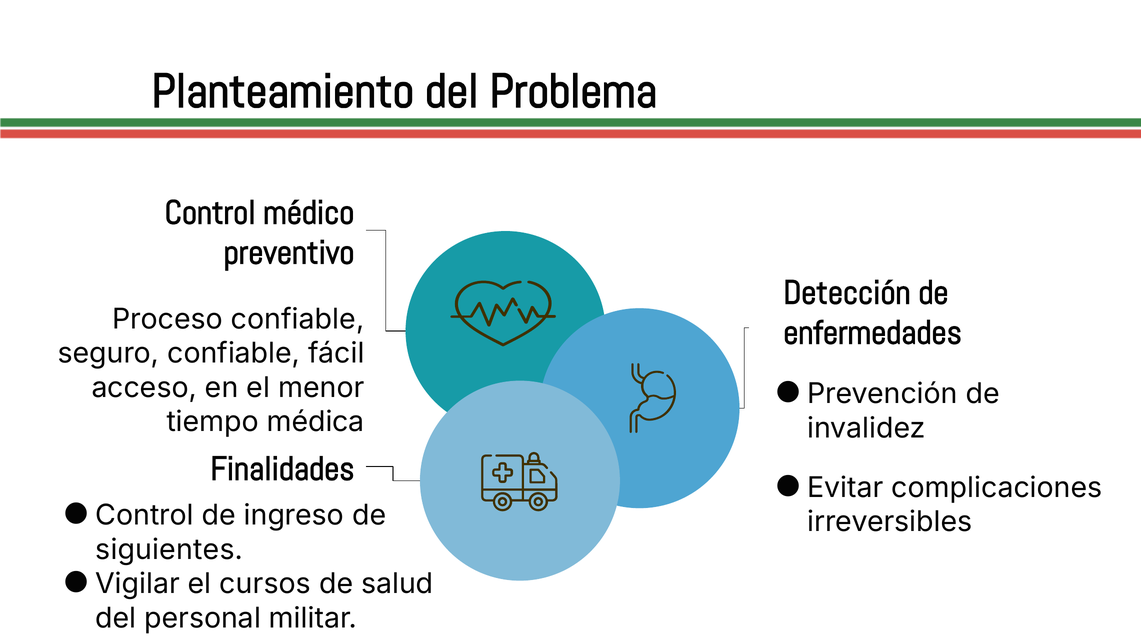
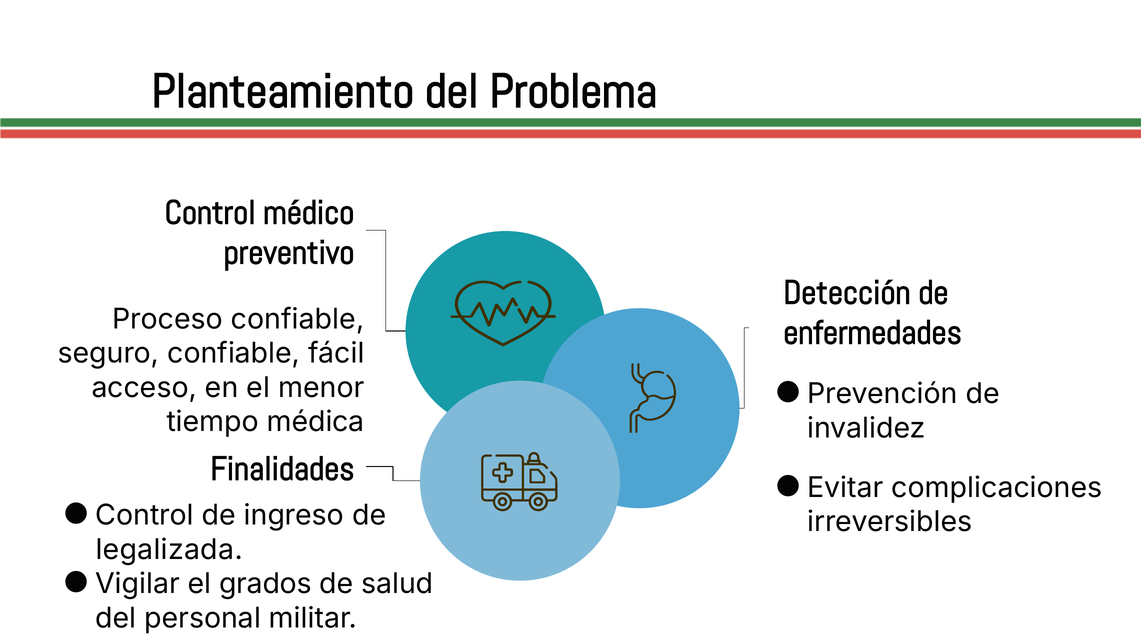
siguientes: siguientes -> legalizada (169, 549)
cursos: cursos -> grados (265, 584)
